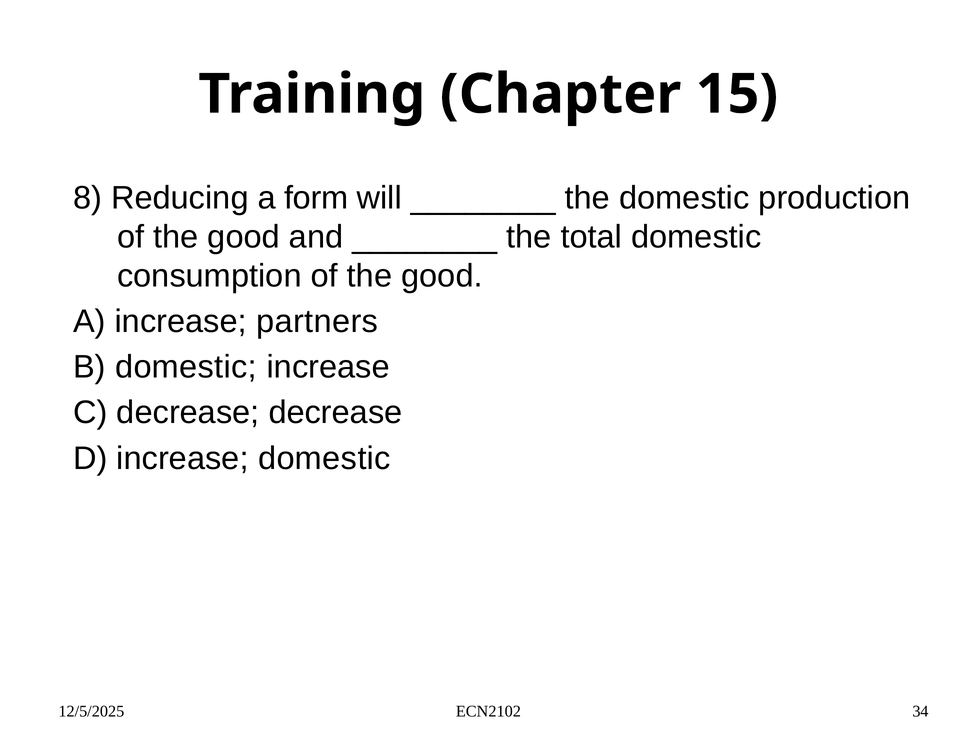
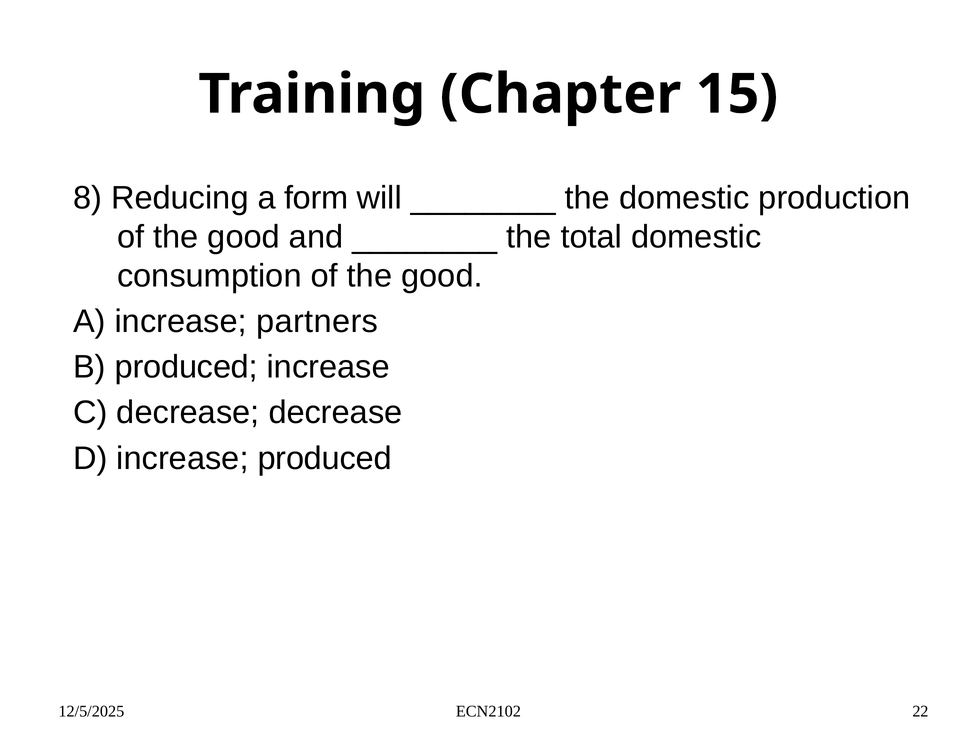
B domestic: domestic -> produced (186, 367)
increase domestic: domestic -> produced (325, 458)
34: 34 -> 22 (920, 711)
